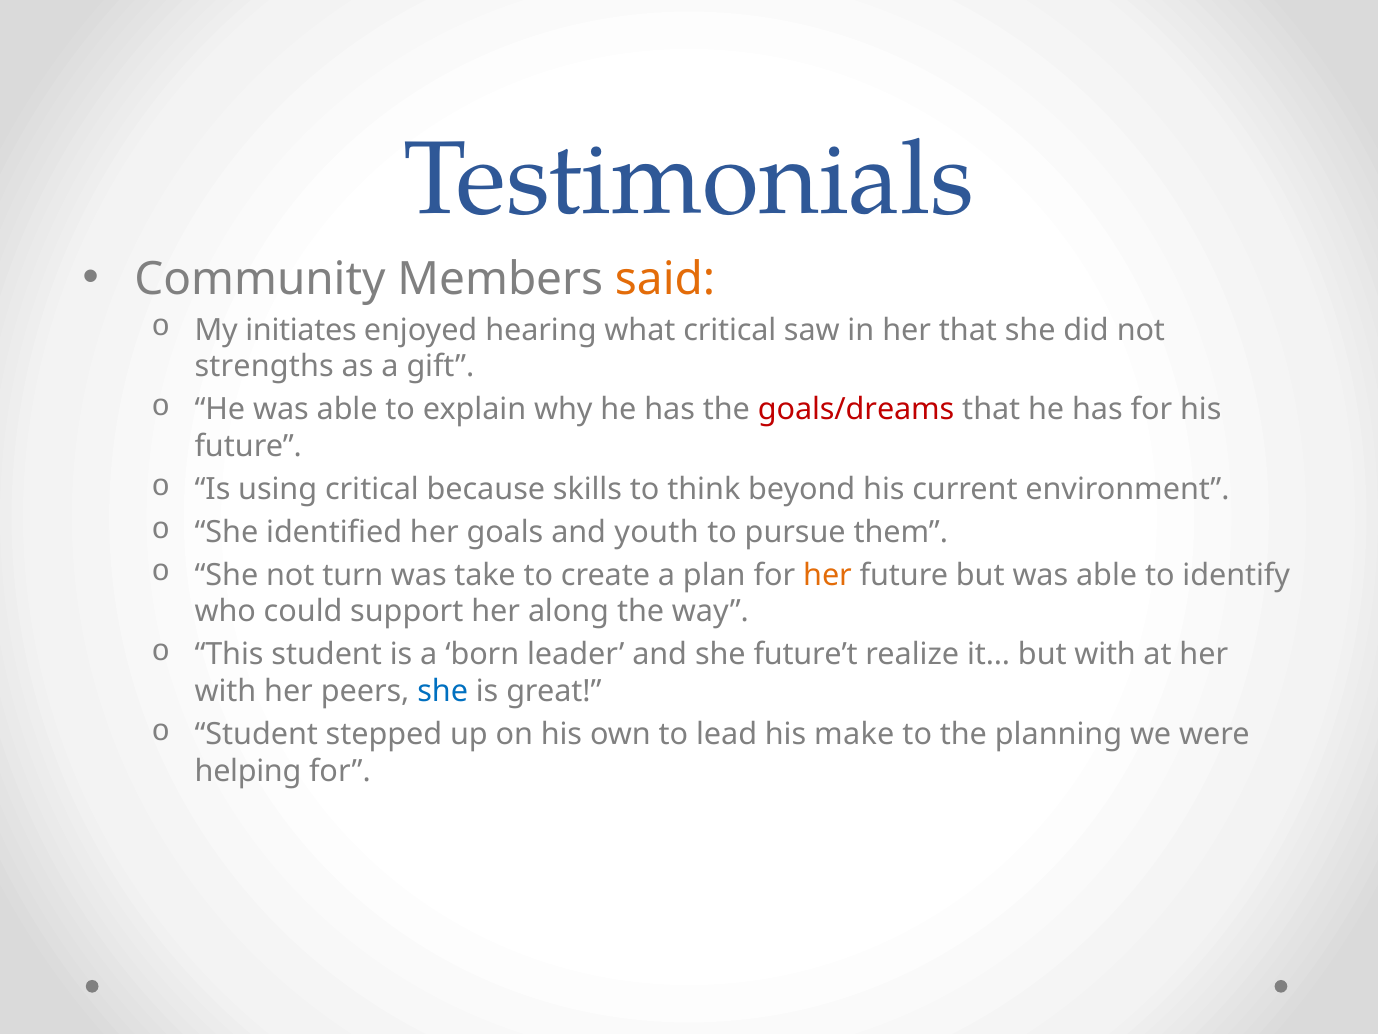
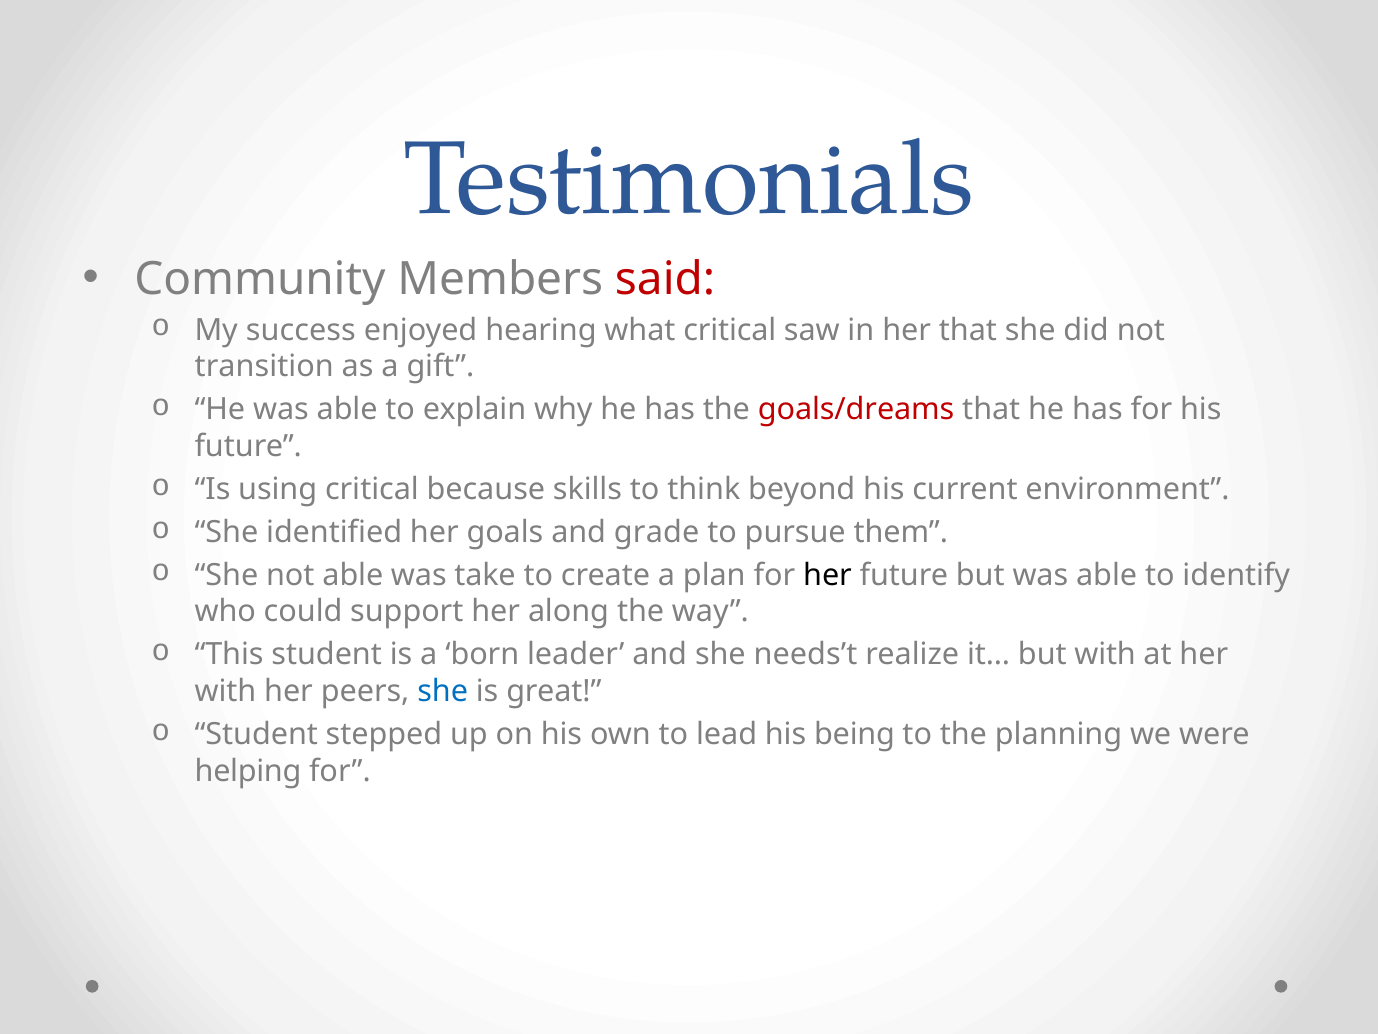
said colour: orange -> red (665, 279)
initiates: initiates -> success (301, 330)
strengths: strengths -> transition (264, 367)
youth: youth -> grade (657, 532)
not turn: turn -> able (353, 575)
her colour: orange -> black (828, 575)
future’t: future’t -> needs’t (805, 654)
make: make -> being (855, 734)
